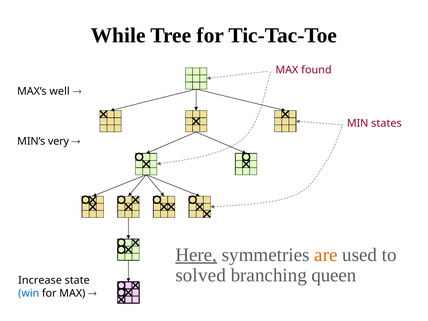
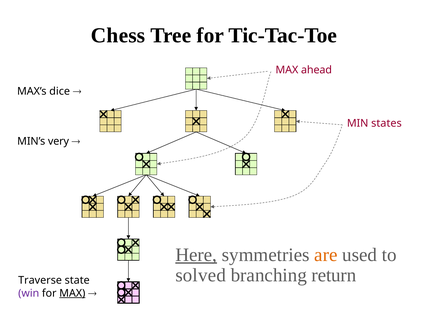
While: While -> Chess (118, 35)
found: found -> ahead (317, 70)
well: well -> dice (60, 91)
queen: queen -> return (334, 275)
Increase: Increase -> Traverse (40, 280)
win colour: blue -> purple (29, 293)
MAX underline: none -> present (72, 293)
